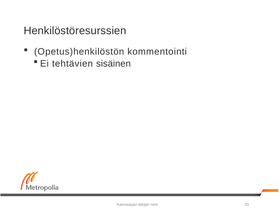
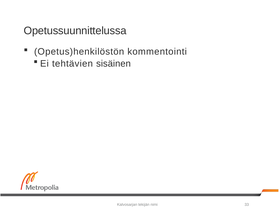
Henkilöstöresurssien: Henkilöstöresurssien -> Opetussuunnittelussa (75, 31)
